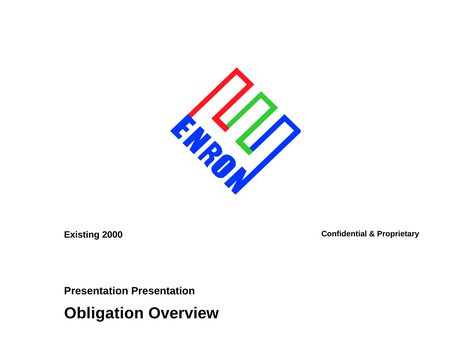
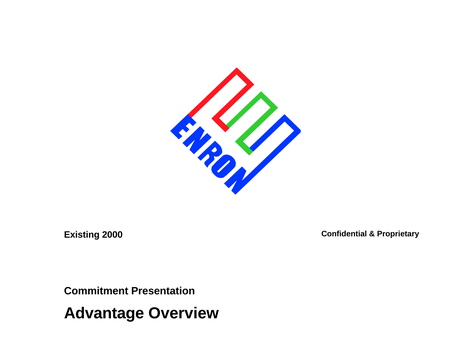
Presentation: Presentation -> Commitment (96, 291)
Obligation: Obligation -> Advantage (104, 313)
